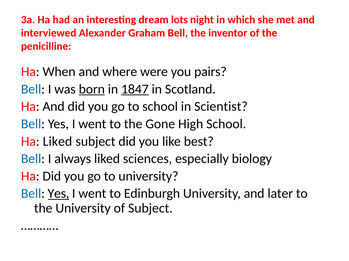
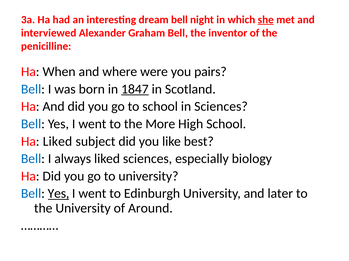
dream lots: lots -> bell (179, 20)
she underline: none -> present (266, 20)
born underline: present -> none (92, 89)
in Scientist: Scientist -> Sciences (221, 107)
Gone: Gone -> More (160, 124)
of Subject: Subject -> Around (150, 209)
